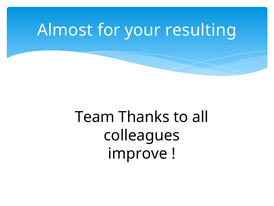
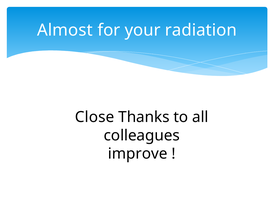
resulting: resulting -> radiation (201, 30)
Team: Team -> Close (95, 117)
